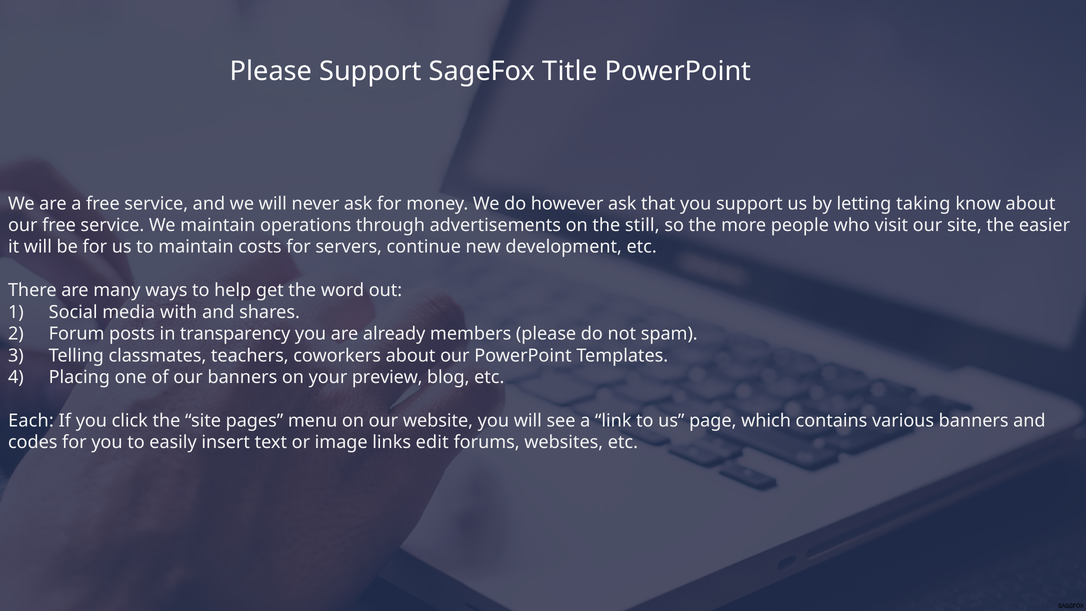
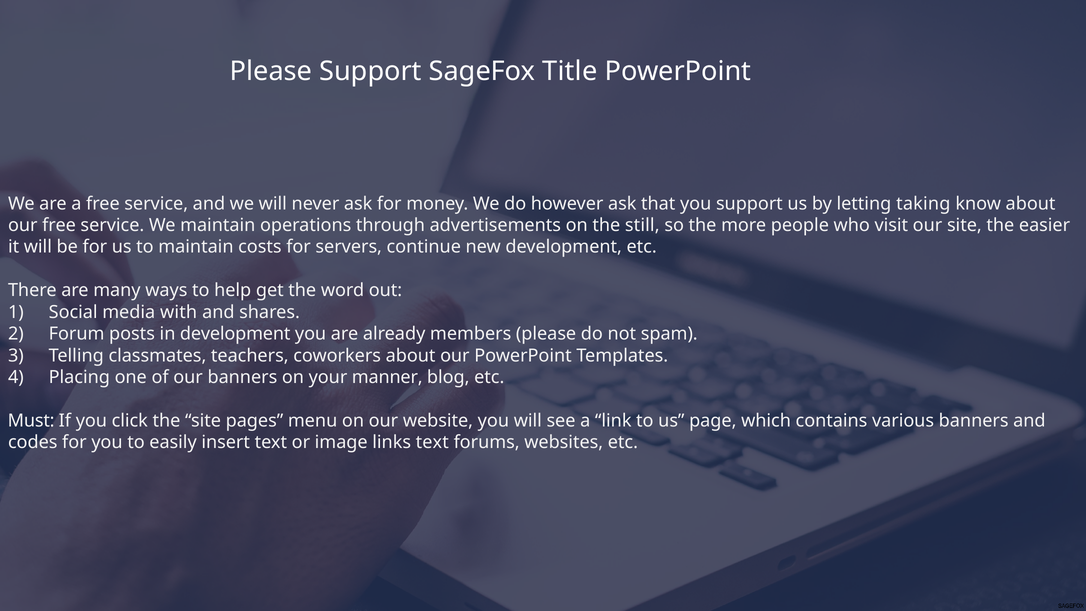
in transparency: transparency -> development (235, 334)
preview: preview -> manner (387, 377)
Each: Each -> Must (31, 421)
links edit: edit -> text (432, 442)
